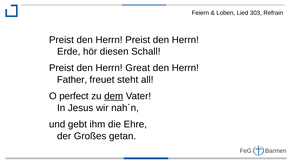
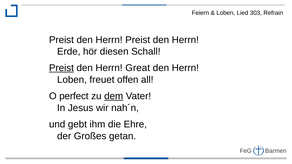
Preist underline: none -> present (61, 68)
Father: Father -> Loben (72, 80)
steht: steht -> offen (128, 80)
